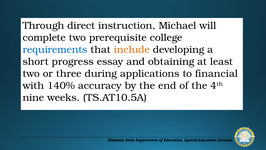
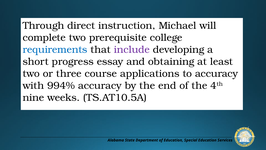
include colour: orange -> purple (132, 50)
during: during -> course (101, 73)
to financial: financial -> accuracy (217, 73)
140%: 140% -> 994% (61, 85)
